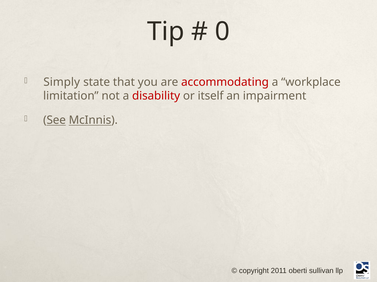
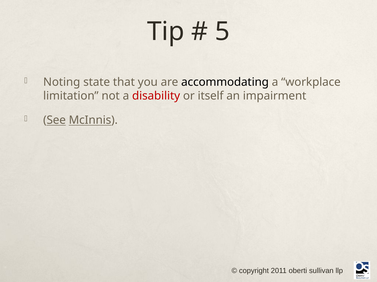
0: 0 -> 5 (222, 32)
Simply: Simply -> Noting (62, 82)
accommodating colour: red -> black (225, 82)
